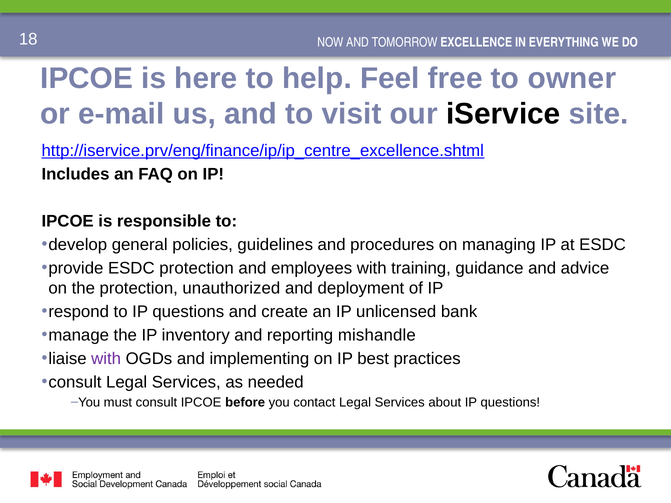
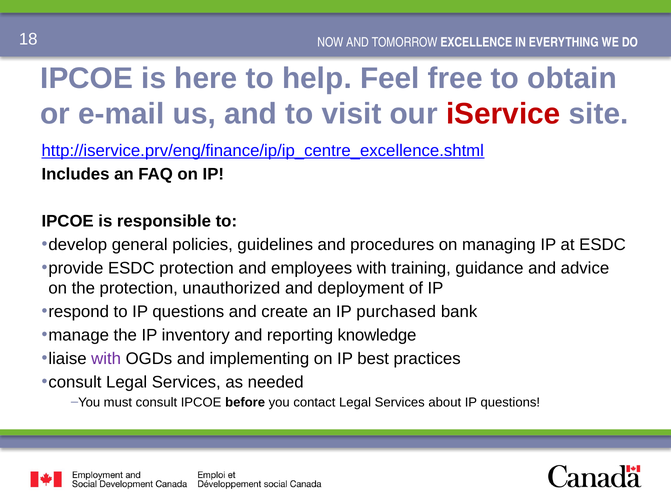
owner: owner -> obtain (572, 78)
iService colour: black -> red (503, 114)
unlicensed: unlicensed -> purchased (396, 312)
mishandle: mishandle -> knowledge (377, 335)
